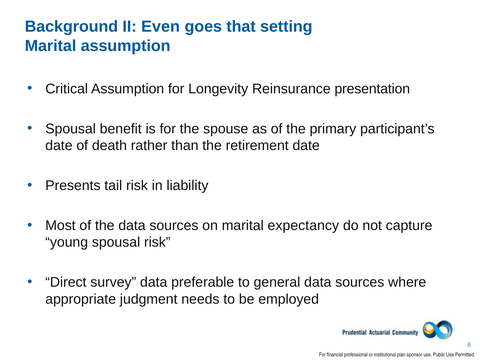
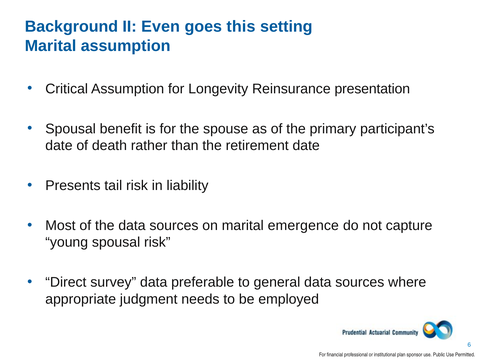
that: that -> this (241, 27)
expectancy: expectancy -> emergence (303, 226)
